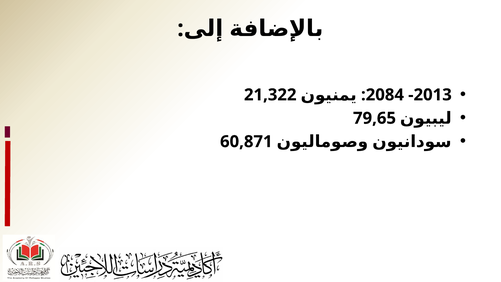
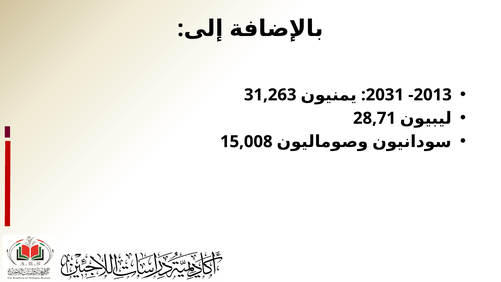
21,322: 21,322 -> 31,263 (270, 95)
2084: 2084 -> 2031 (385, 95)
79,65: 79,65 -> 28,71 (374, 118)
60,871: 60,871 -> 15,008 (246, 142)
